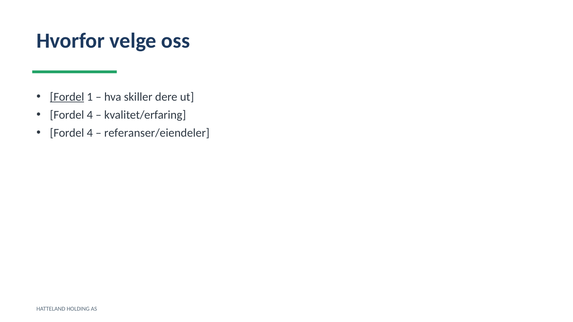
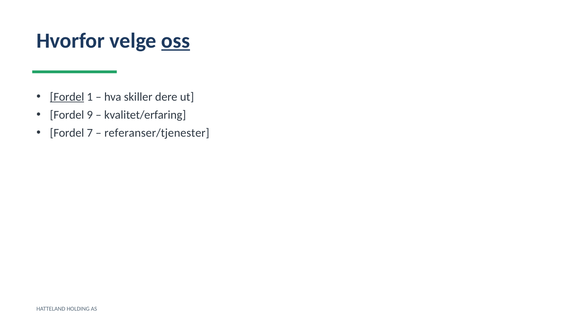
oss underline: none -> present (176, 41)
4: 4 -> 9 (90, 115)
4: 4 -> 7 (90, 133)
referanser/eiendeler: referanser/eiendeler -> referanser/tjenester (157, 133)
